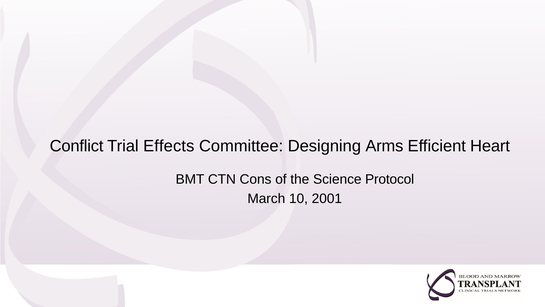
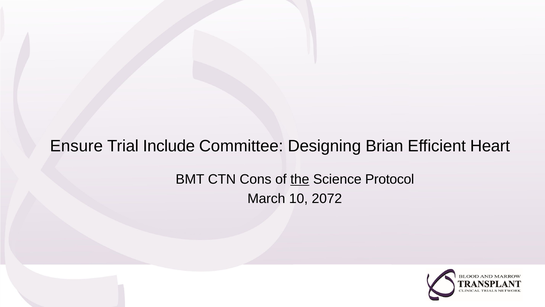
Conflict: Conflict -> Ensure (76, 146)
Effects: Effects -> Include (169, 146)
Arms: Arms -> Brian (384, 146)
the underline: none -> present (300, 179)
2001: 2001 -> 2072 (327, 198)
